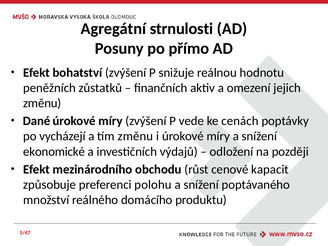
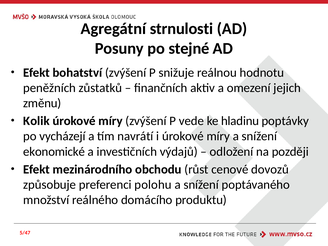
přímo: přímo -> stejné (189, 48)
Dané: Dané -> Kolik (36, 121)
cenách: cenách -> hladinu (240, 121)
tím změnu: změnu -> navrátí (135, 136)
kapacit: kapacit -> dovozů (270, 169)
